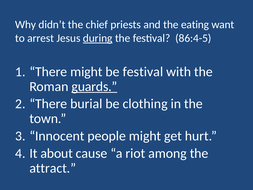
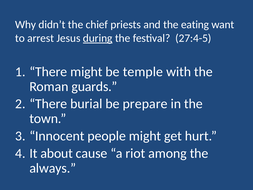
86:4-5: 86:4-5 -> 27:4-5 (193, 38)
be festival: festival -> temple (143, 72)
guards underline: present -> none (94, 86)
clothing: clothing -> prepare (145, 104)
attract: attract -> always (53, 168)
